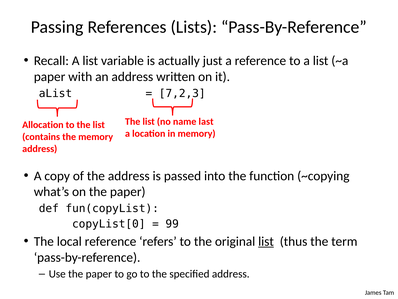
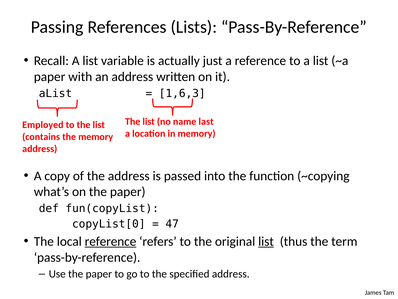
7,2,3: 7,2,3 -> 1,6,3 (182, 93)
Allocation: Allocation -> Employed (43, 125)
99: 99 -> 47 (172, 224)
reference underline: none -> present (111, 241)
